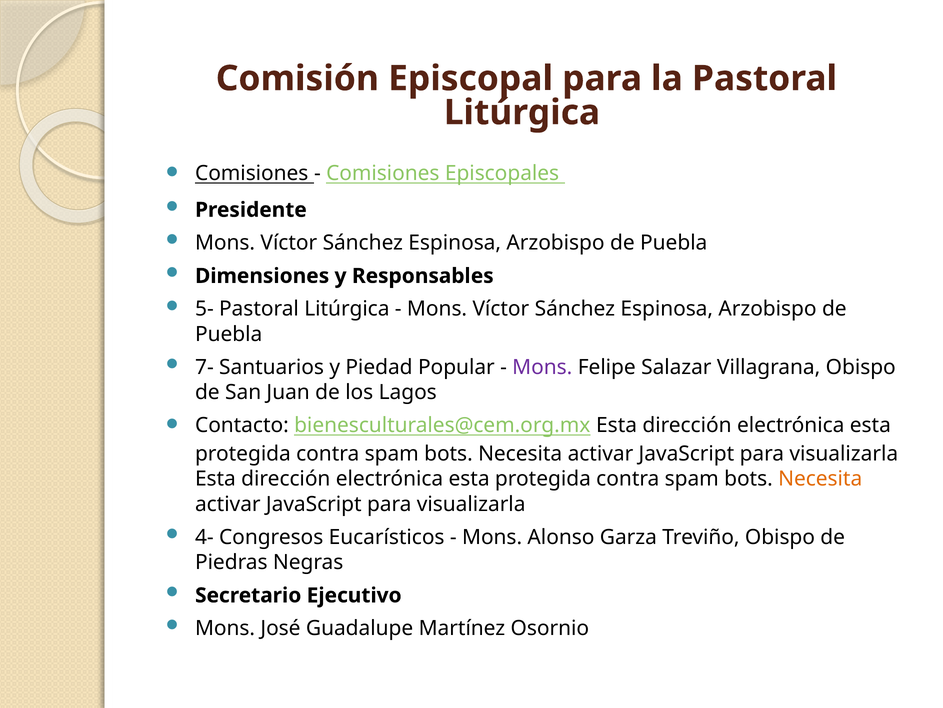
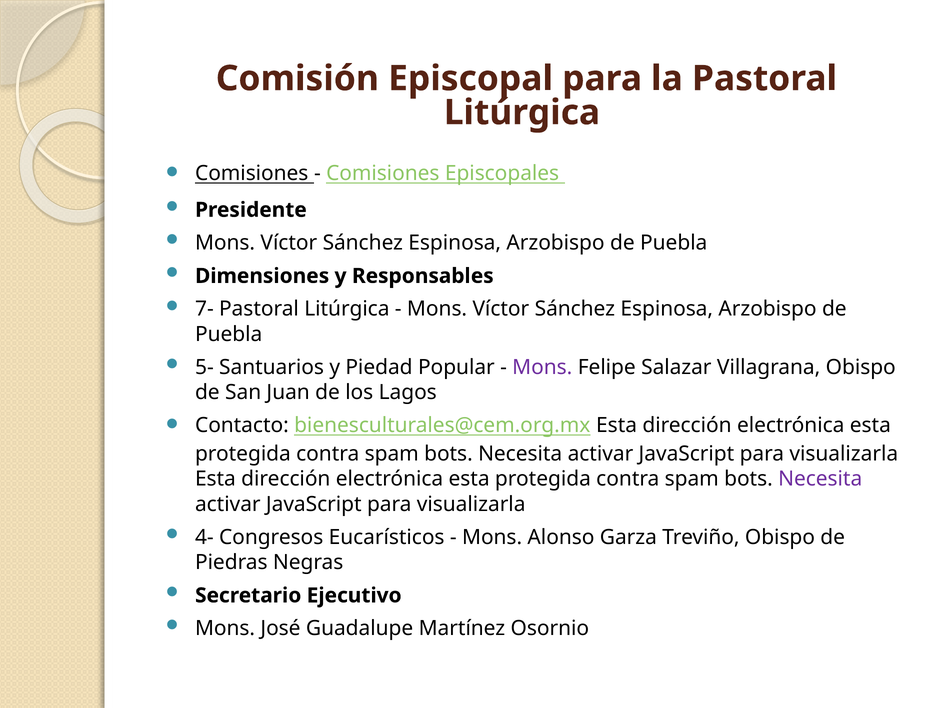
5-: 5- -> 7- (204, 309)
7-: 7- -> 5- (204, 367)
Necesita colour: orange -> purple (820, 479)
